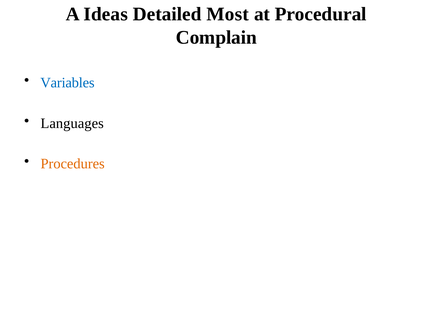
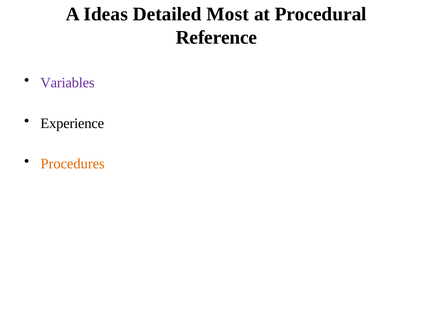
Complain: Complain -> Reference (216, 37)
Variables colour: blue -> purple (67, 83)
Languages: Languages -> Experience (72, 123)
